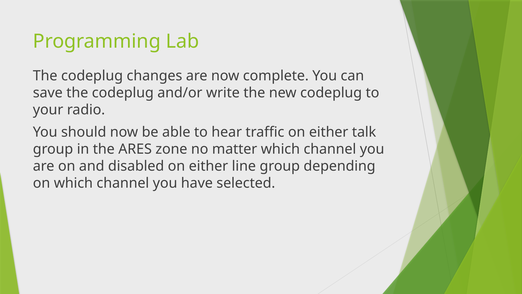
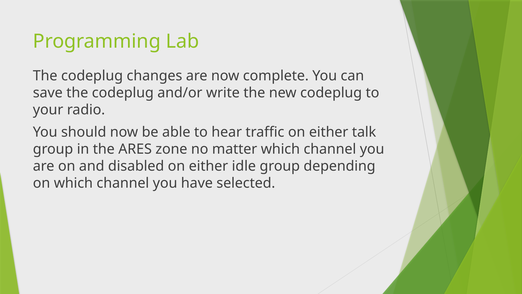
line: line -> idle (244, 166)
